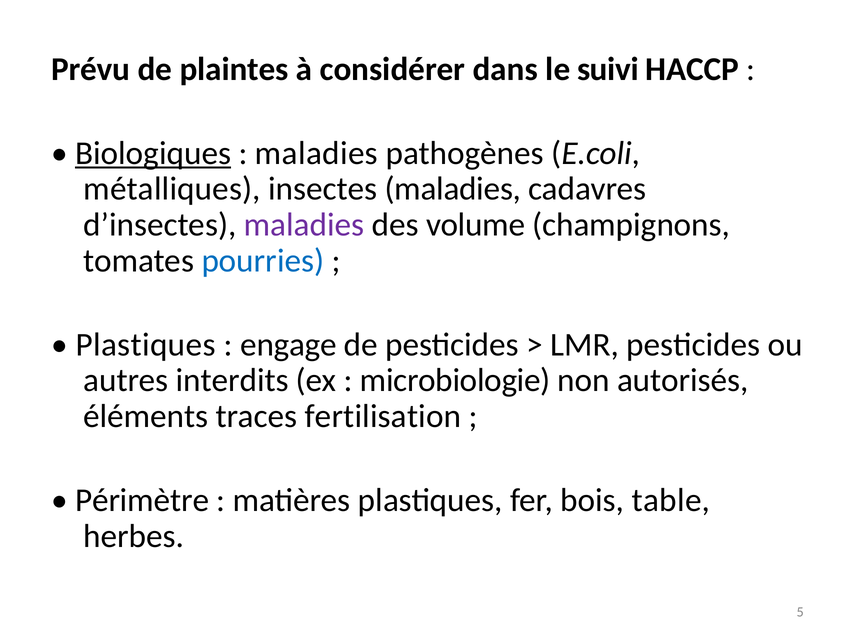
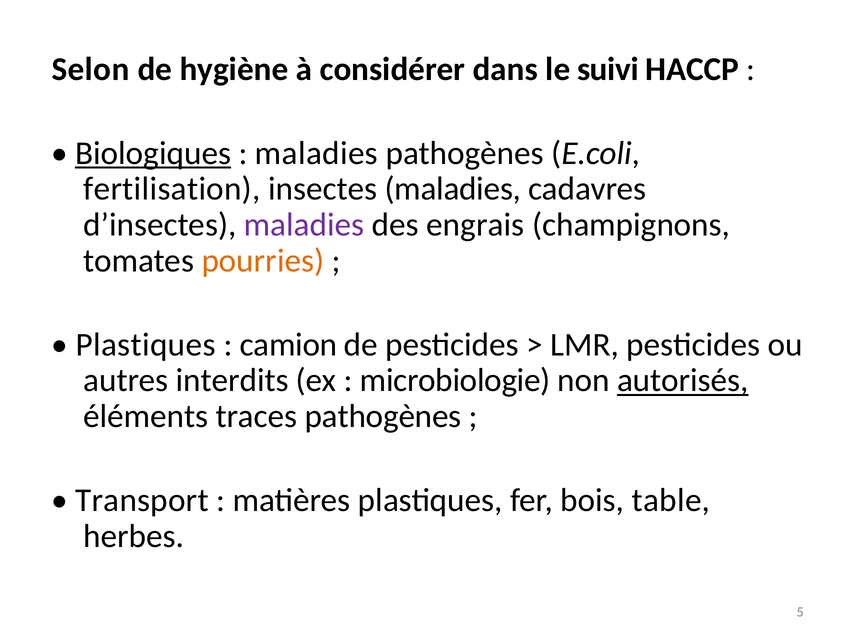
Prévu: Prévu -> Selon (91, 69)
plaintes: plaintes -> hygiène (234, 69)
métalliques: métalliques -> fertilisation (172, 189)
volume: volume -> engrais (475, 225)
pourries colour: blue -> orange (263, 261)
engage: engage -> camion (288, 345)
autorisés underline: none -> present (683, 381)
traces fertilisation: fertilisation -> pathogènes (383, 417)
Périmètre: Périmètre -> Transport (142, 500)
